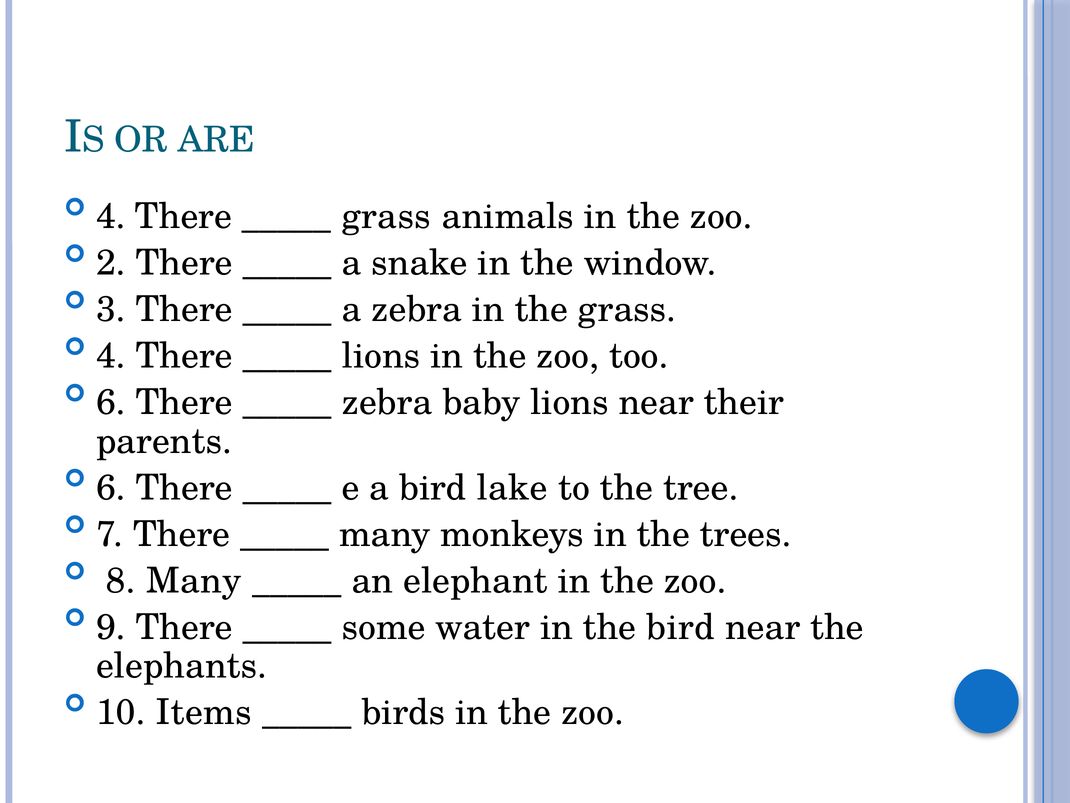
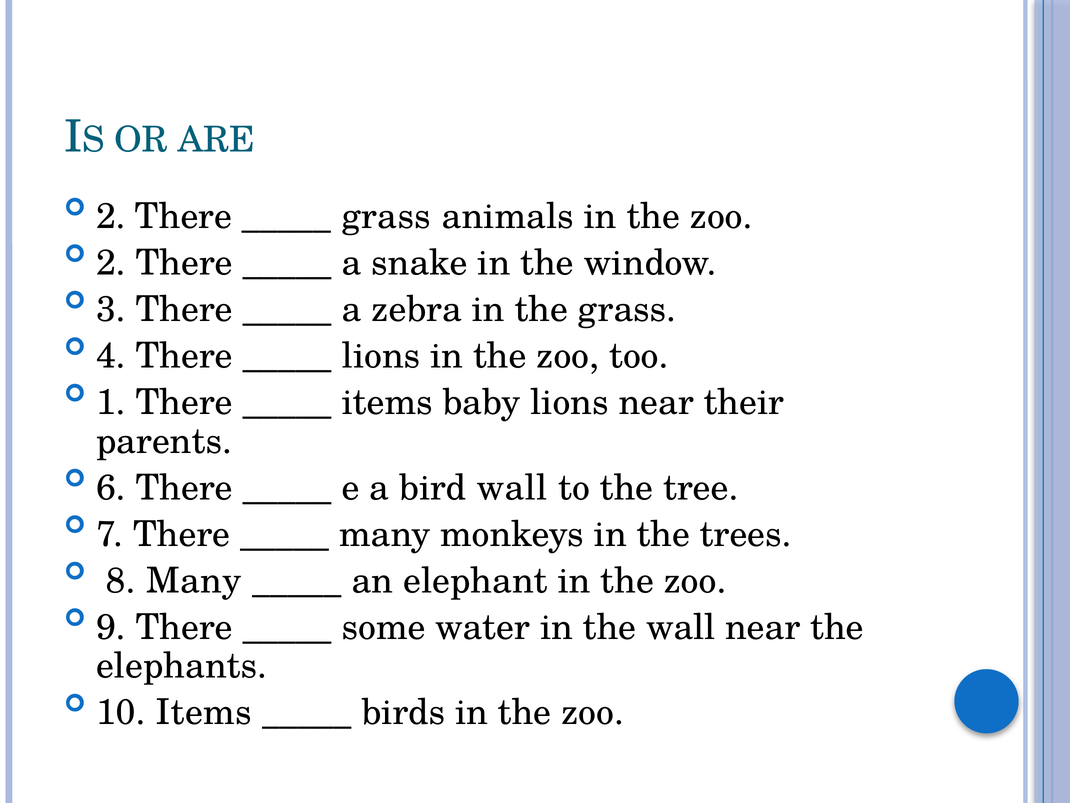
4: 4 -> 2 (111, 216)
6: 6 -> 1 (111, 402)
zebra: zebra -> items (387, 402)
bird lake: lake -> wall (512, 487)
the bird: bird -> wall (681, 627)
